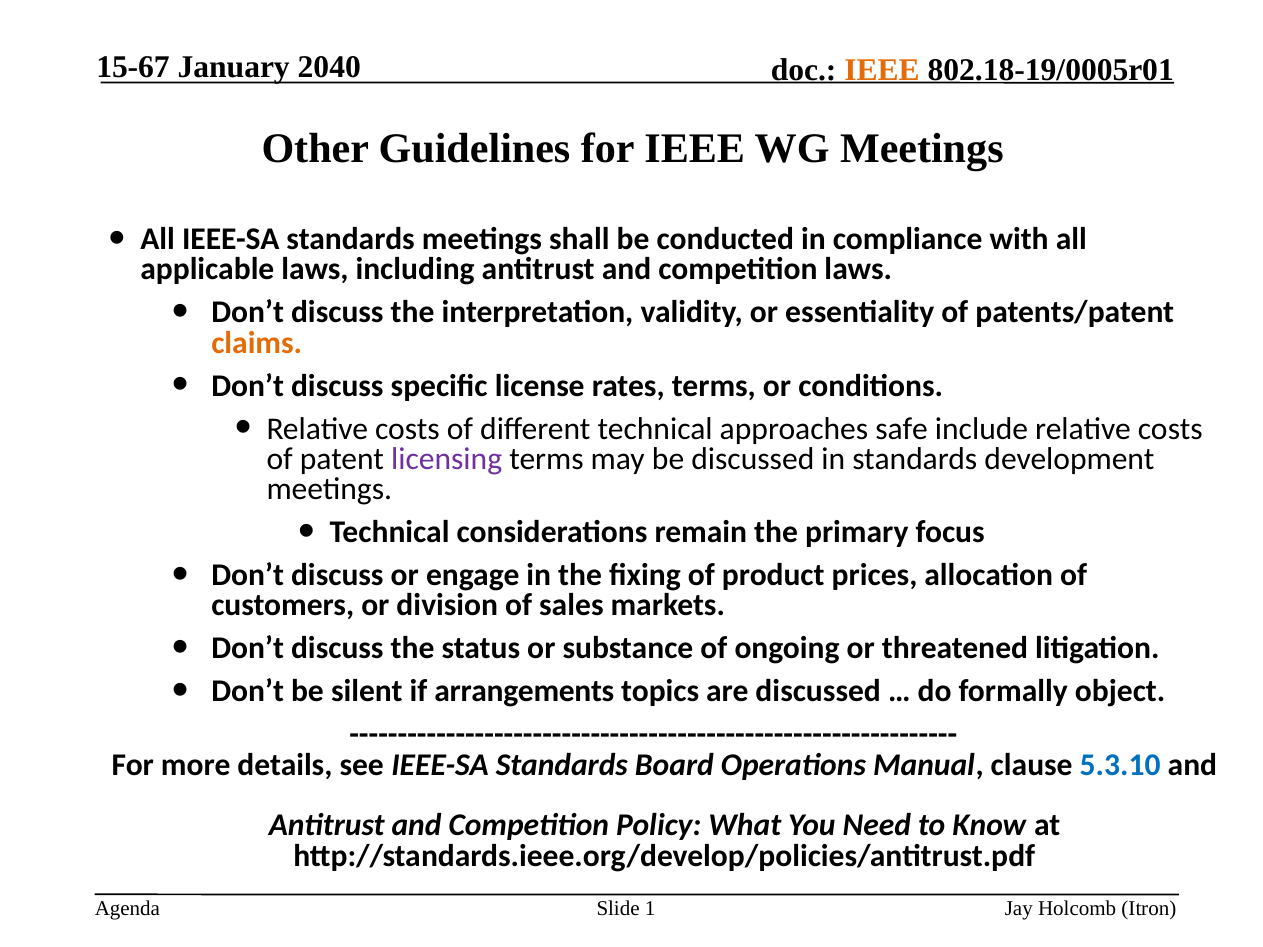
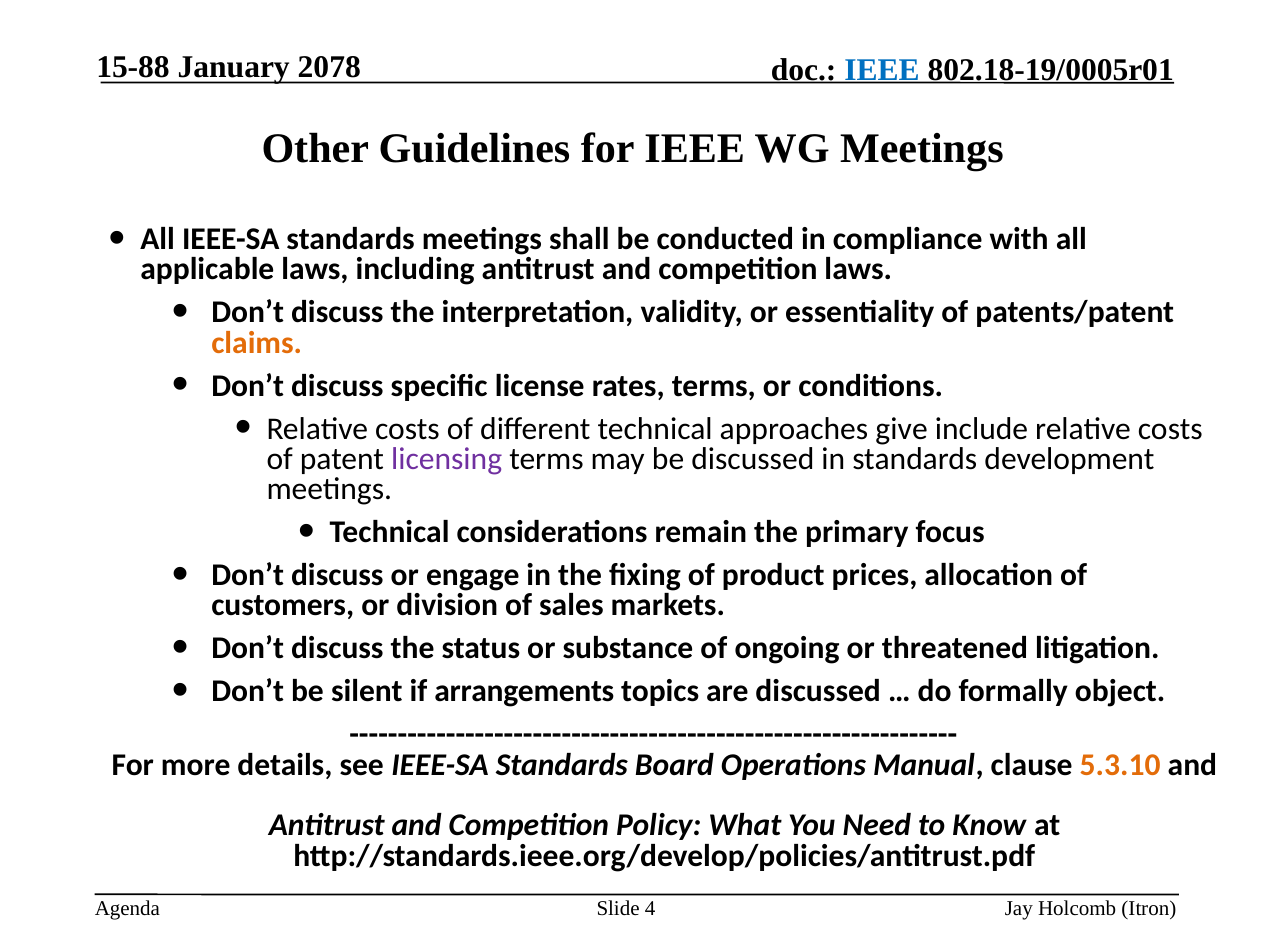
15-67: 15-67 -> 15-88 (133, 67)
2040: 2040 -> 2078 (329, 67)
IEEE colour: orange -> blue (882, 70)
safe: safe -> give (902, 429)
5.3.10 colour: blue -> orange (1120, 765)
1: 1 -> 4 (650, 908)
